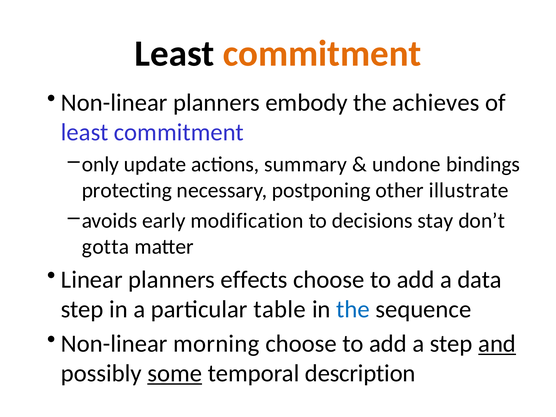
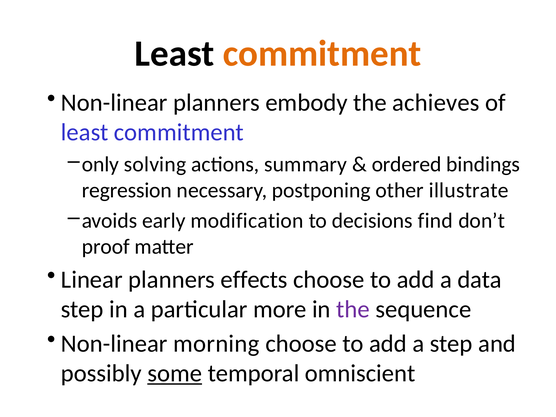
update: update -> solving (155, 164)
undone: undone -> ordered (407, 164)
protecting: protecting -> regression (127, 190)
stay: stay -> find (435, 221)
gotta: gotta -> proof (106, 247)
table: table -> more (280, 309)
the colour: blue -> purple (353, 309)
and underline: present -> none (497, 344)
description: description -> omniscient (360, 373)
